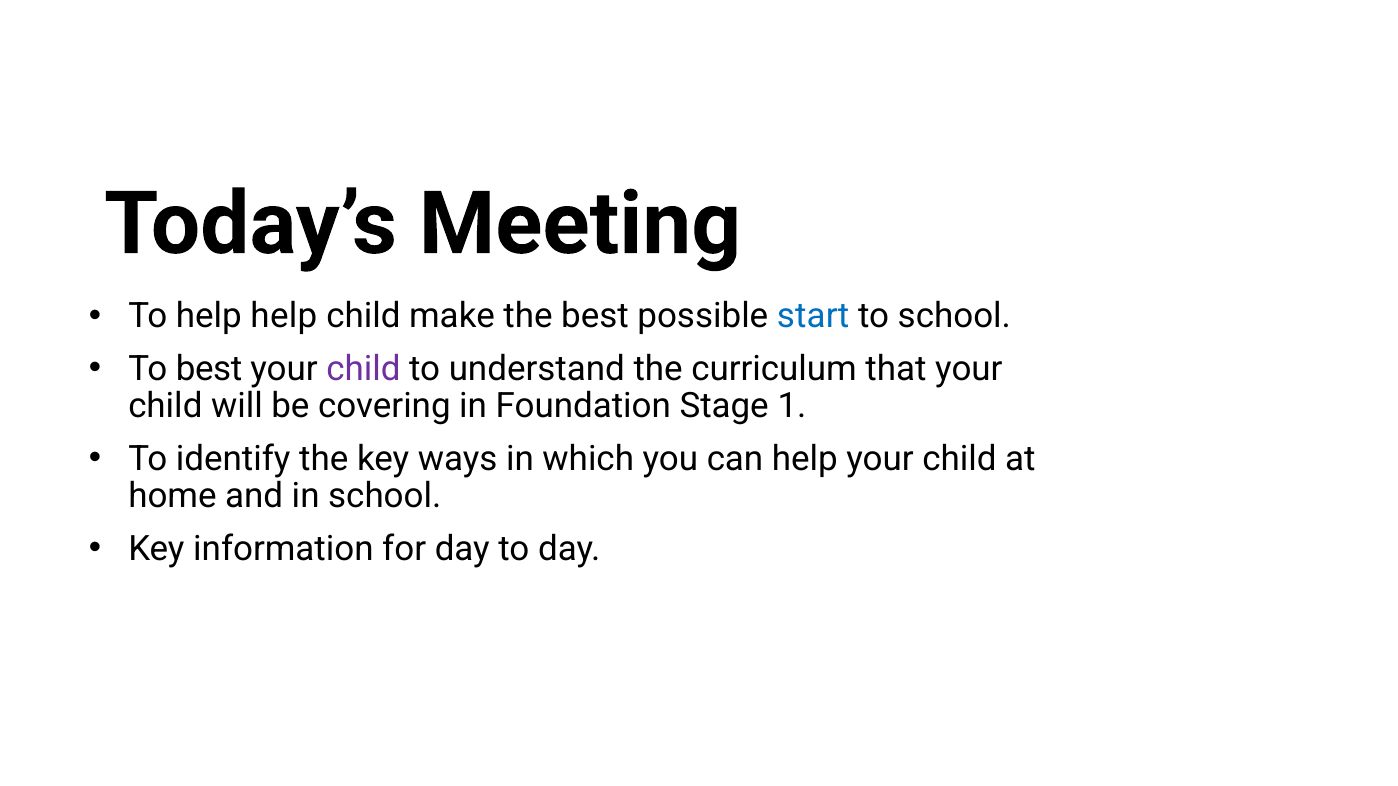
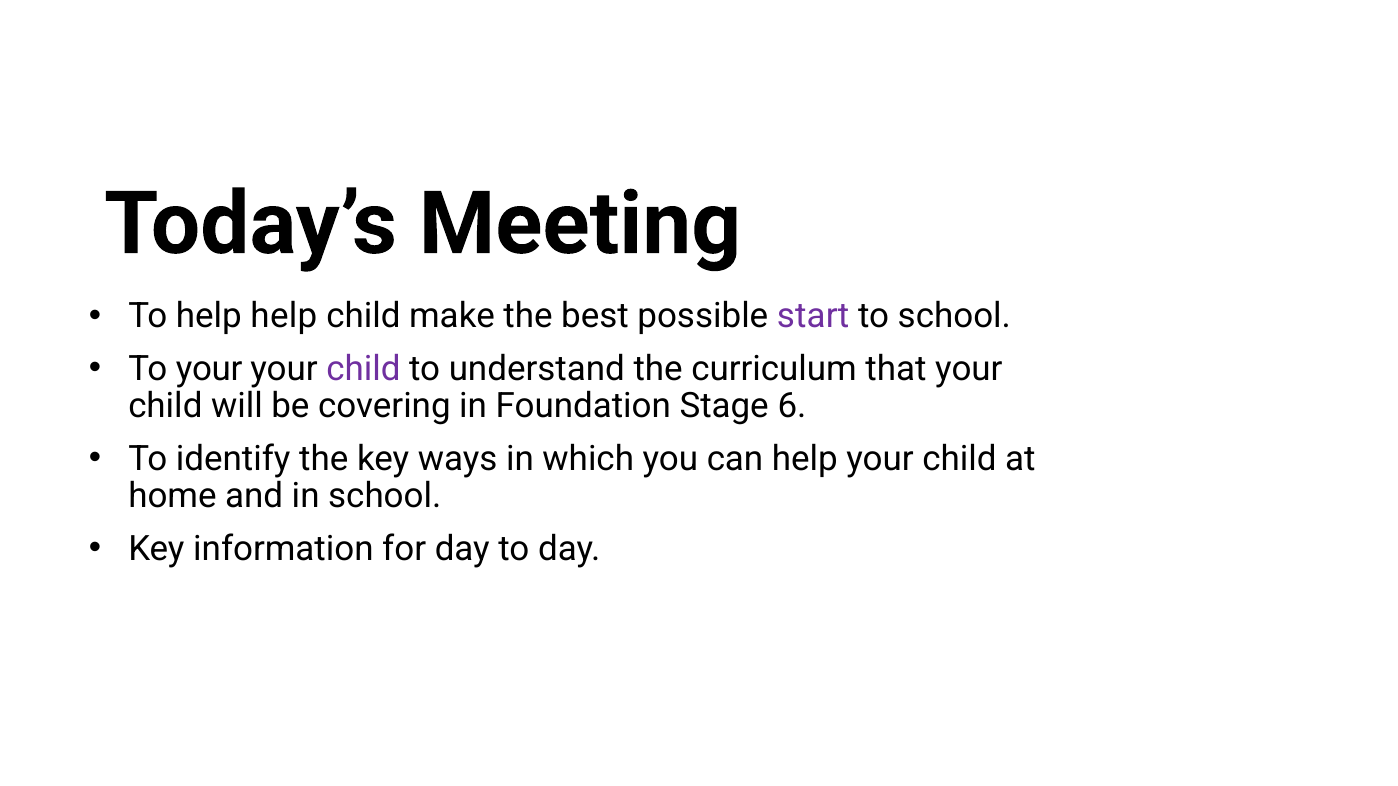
start colour: blue -> purple (813, 317)
To best: best -> your (209, 369)
1: 1 -> 6 (792, 407)
